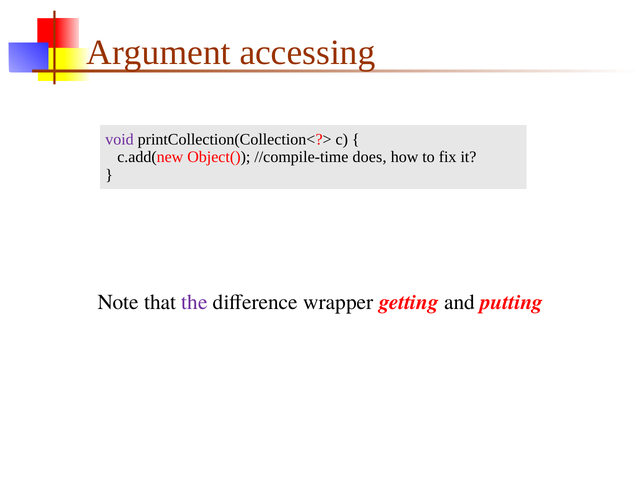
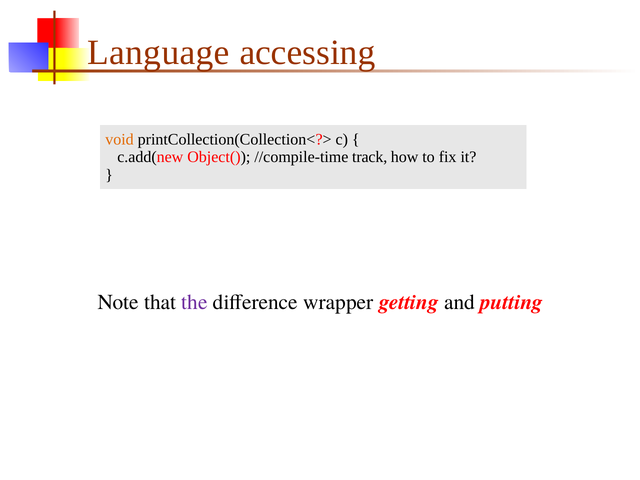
Argument: Argument -> Language (158, 53)
void colour: purple -> orange (120, 139)
does: does -> track (370, 157)
